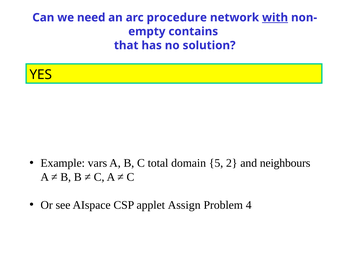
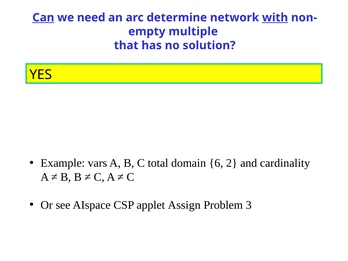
Can underline: none -> present (43, 18)
procedure: procedure -> determine (177, 18)
contains: contains -> multiple (193, 31)
5: 5 -> 6 (216, 163)
neighbours: neighbours -> cardinality (285, 163)
4: 4 -> 3 (249, 205)
